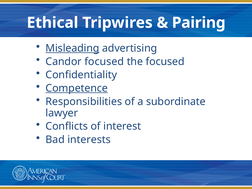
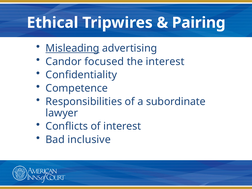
the focused: focused -> interest (165, 62)
Competence underline: present -> none (77, 88)
interests: interests -> inclusive (89, 140)
